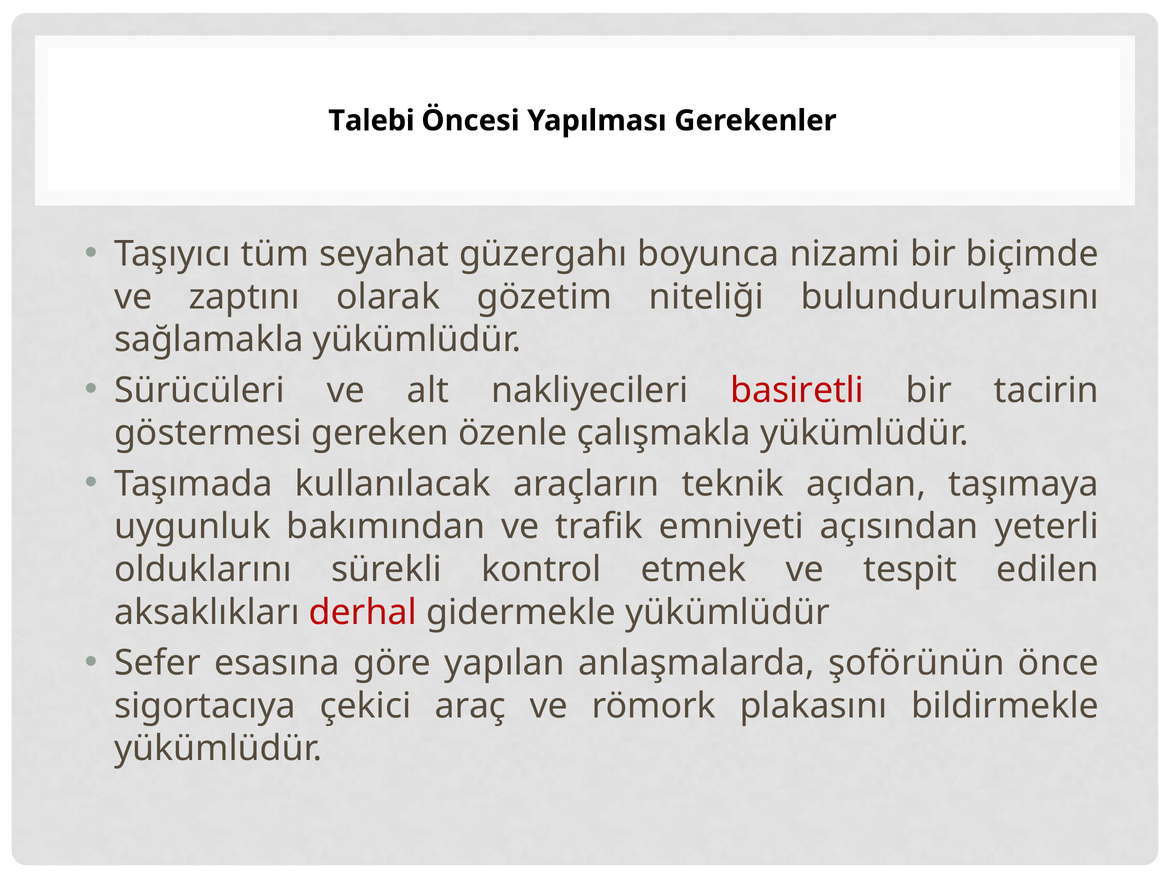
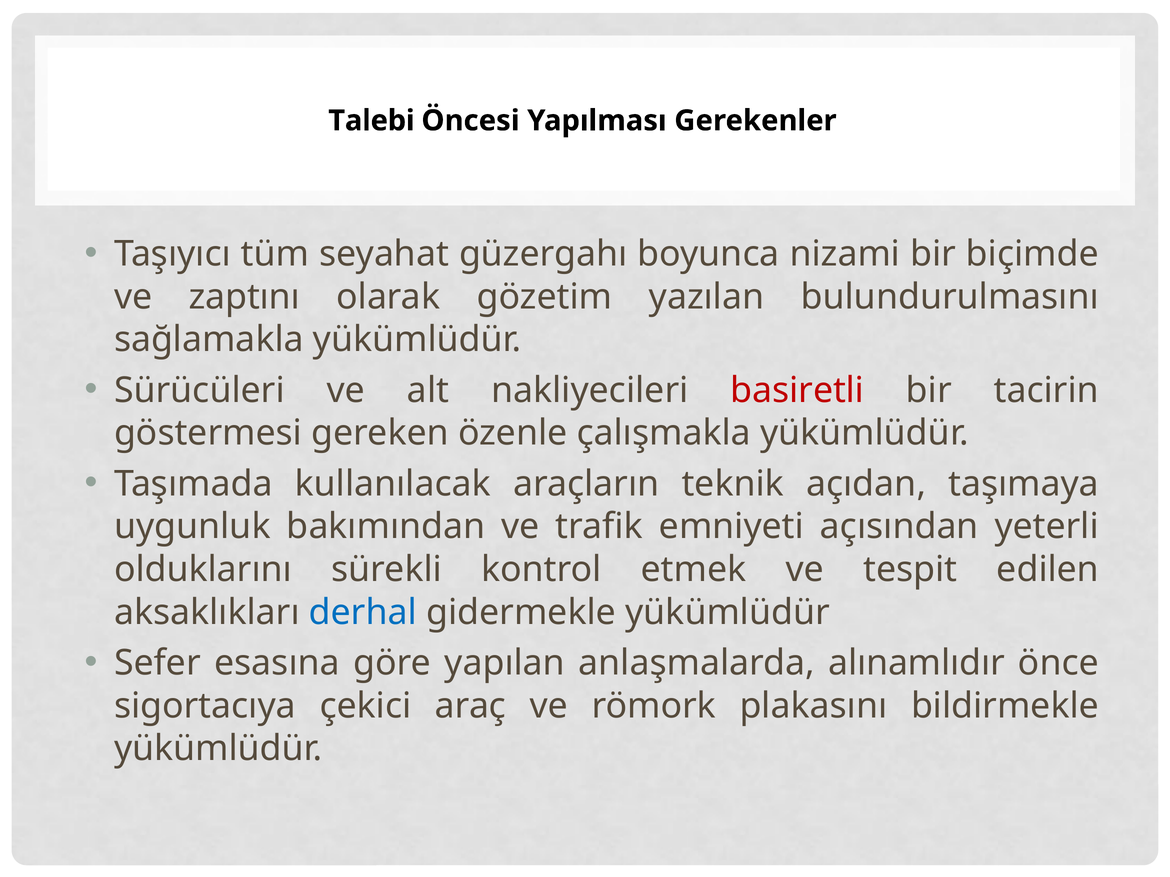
niteliği: niteliği -> yazılan (707, 297)
derhal colour: red -> blue (363, 613)
şoförünün: şoförünün -> alınamlıdır (917, 663)
